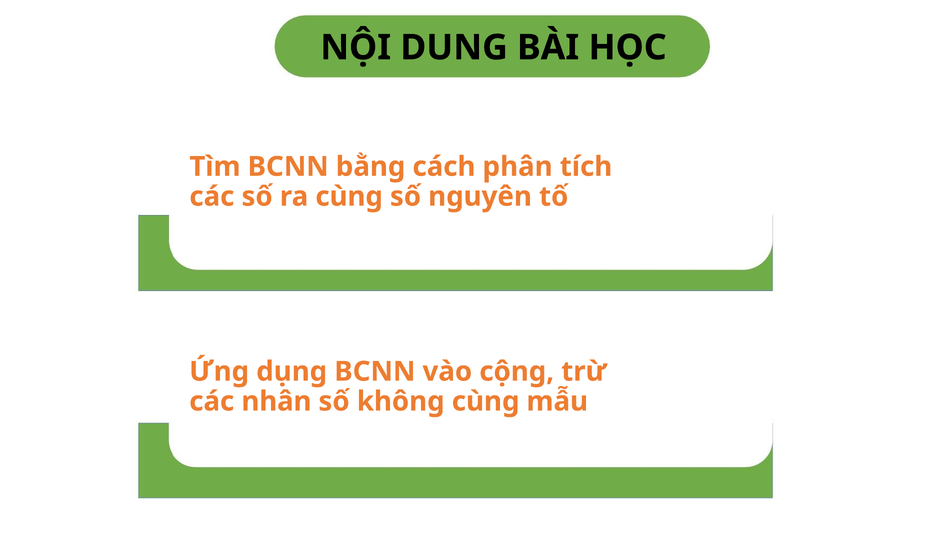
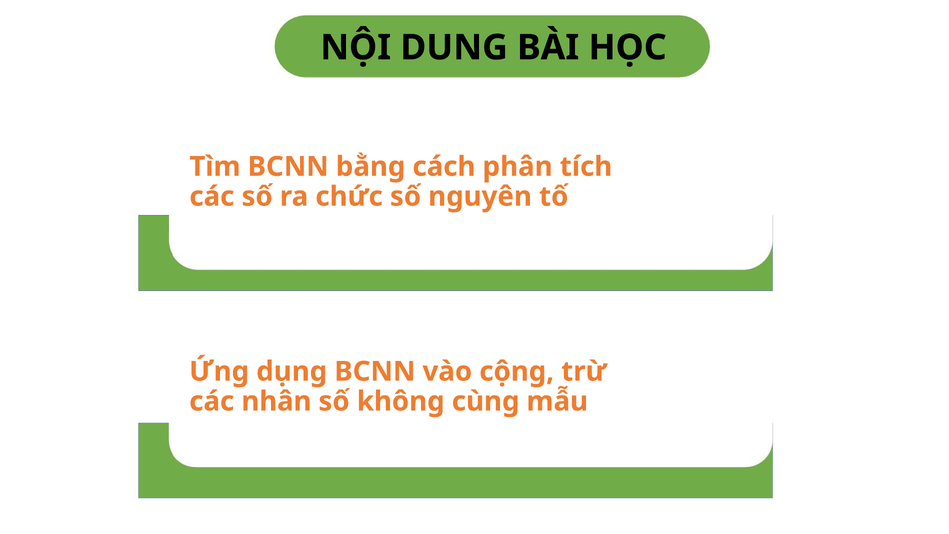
ra cùng: cùng -> chức (349, 196)
